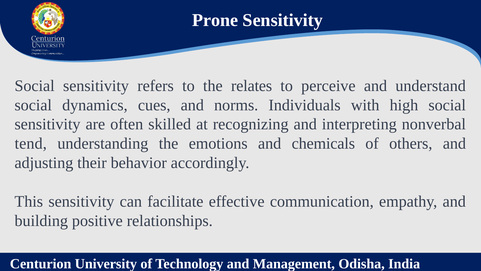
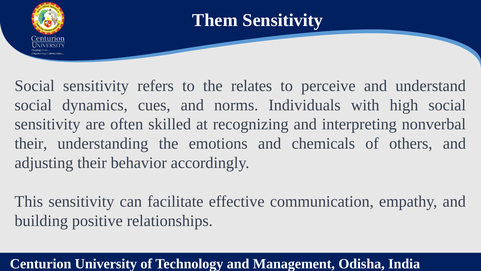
Prone: Prone -> Them (215, 20)
tend: tend -> their (31, 143)
